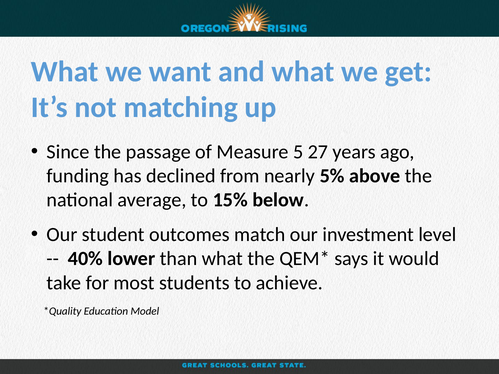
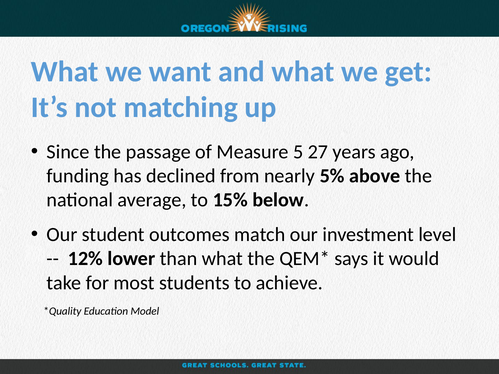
40%: 40% -> 12% (85, 259)
